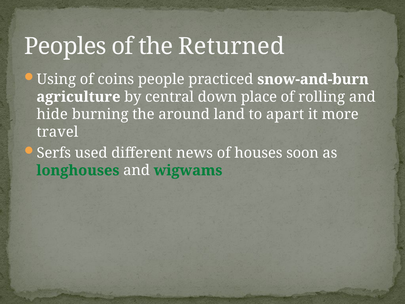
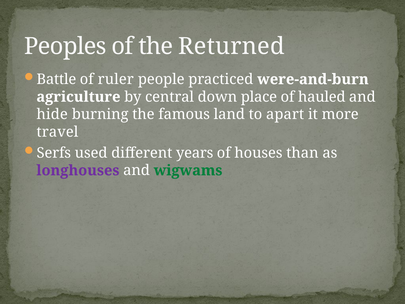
Using: Using -> Battle (56, 79)
coins: coins -> ruler (116, 79)
snow-and-burn: snow-and-burn -> were-and-burn (313, 79)
rolling: rolling -> hauled (322, 97)
around: around -> famous (184, 114)
news: news -> years (195, 153)
soon: soon -> than (302, 153)
longhouses colour: green -> purple (78, 170)
